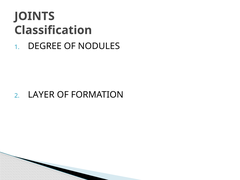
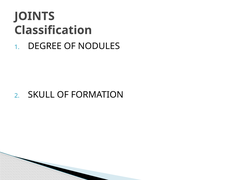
LAYER: LAYER -> SKULL (41, 95)
